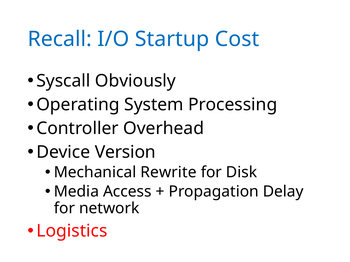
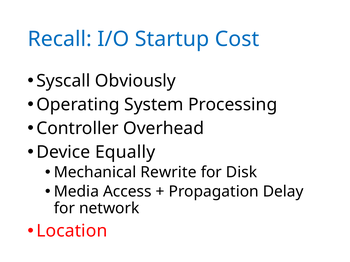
Version: Version -> Equally (125, 152)
Logistics: Logistics -> Location (72, 231)
